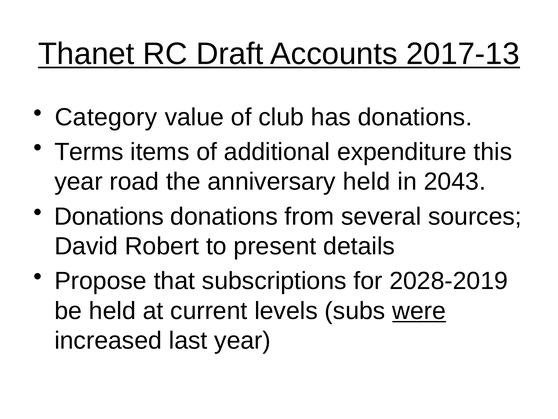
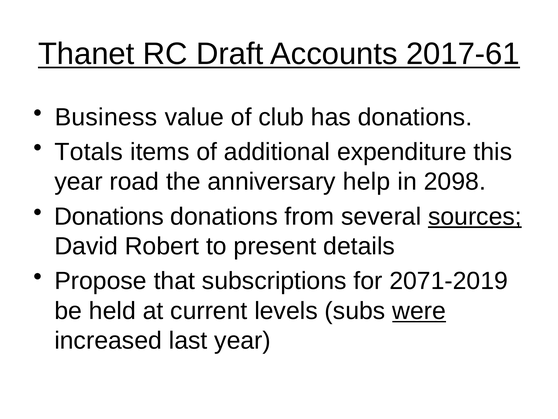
2017-13: 2017-13 -> 2017-61 (463, 54)
Category: Category -> Business (106, 117)
Terms: Terms -> Totals (89, 152)
anniversary held: held -> help (367, 182)
2043: 2043 -> 2098 (455, 182)
sources underline: none -> present (475, 216)
2028-2019: 2028-2019 -> 2071-2019 (449, 281)
